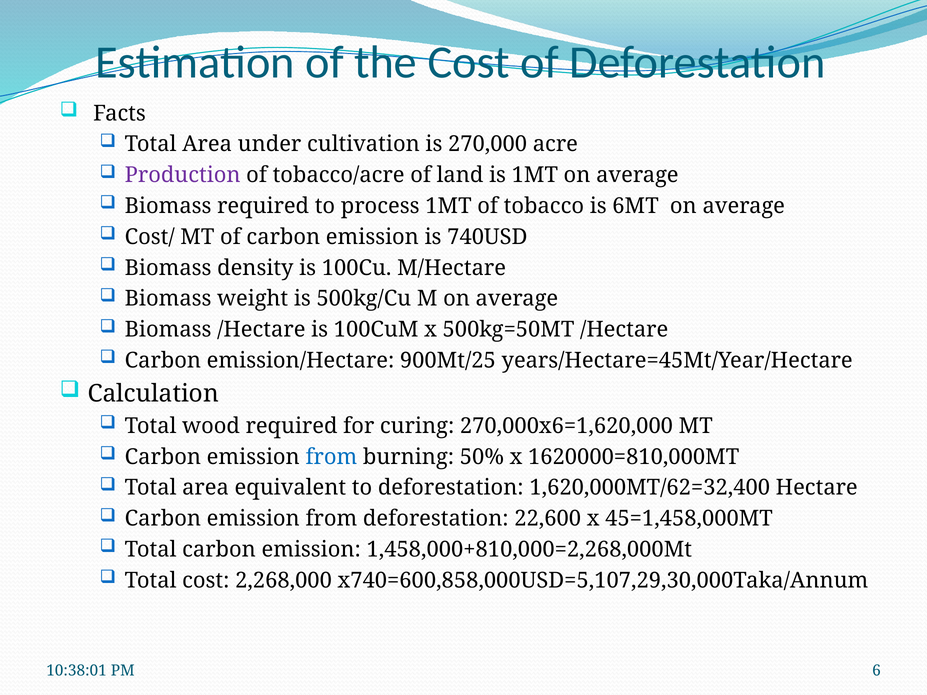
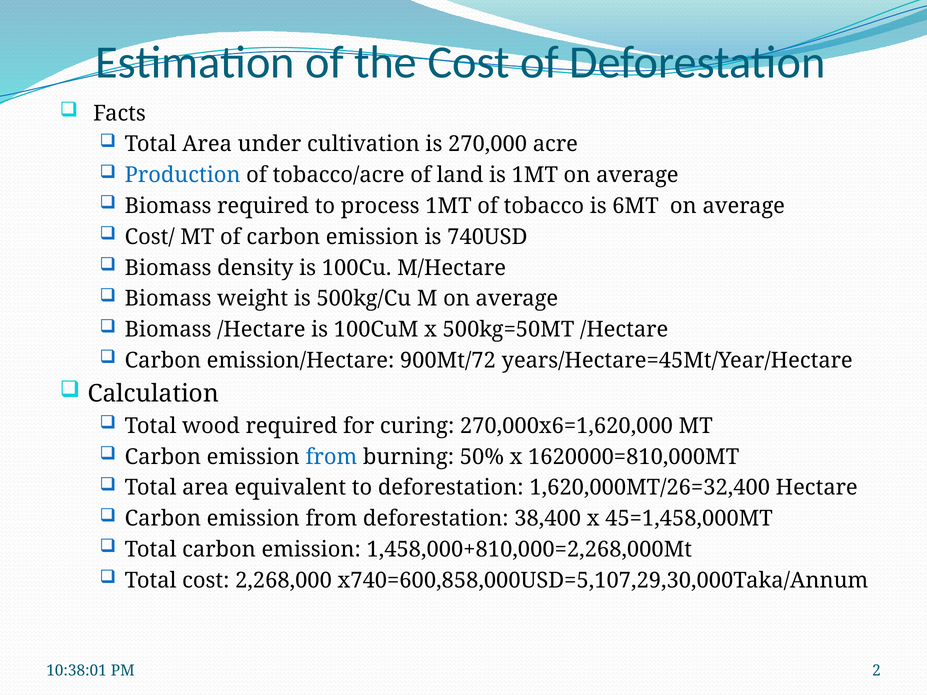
Production colour: purple -> blue (183, 175)
900Mt/25: 900Mt/25 -> 900Mt/72 (448, 361)
1,620,000MT/62=32,400: 1,620,000MT/62=32,400 -> 1,620,000MT/26=32,400 (650, 488)
22,600: 22,600 -> 38,400 (548, 519)
6: 6 -> 2 (876, 671)
